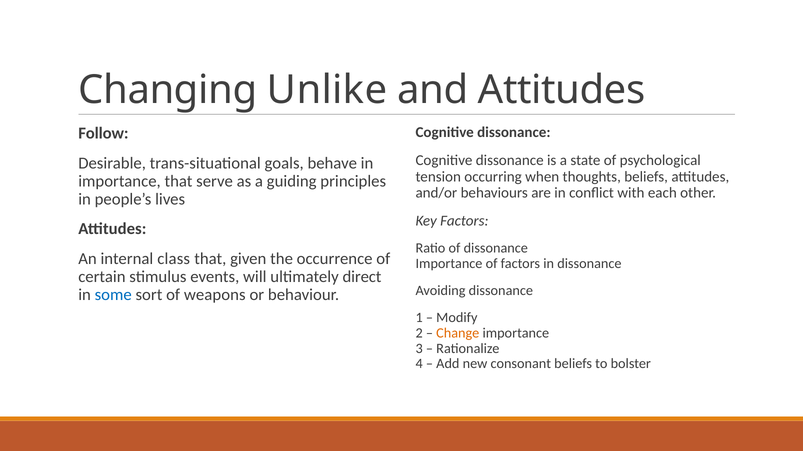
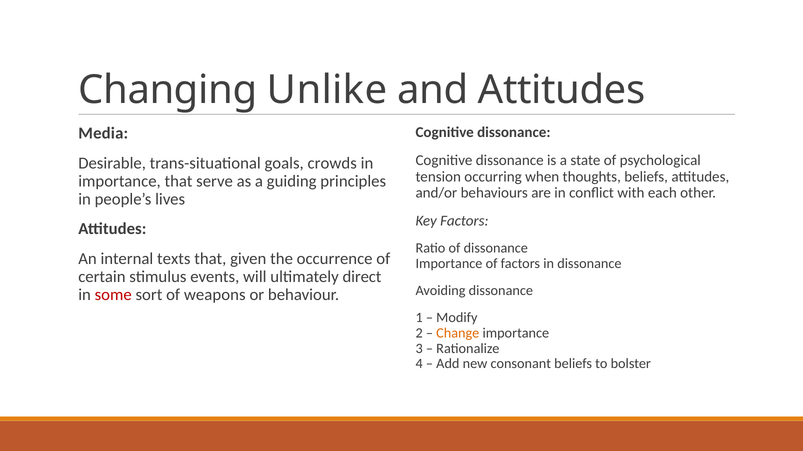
Follow: Follow -> Media (103, 134)
behave: behave -> crowds (332, 163)
class: class -> texts (174, 259)
some colour: blue -> red (113, 295)
